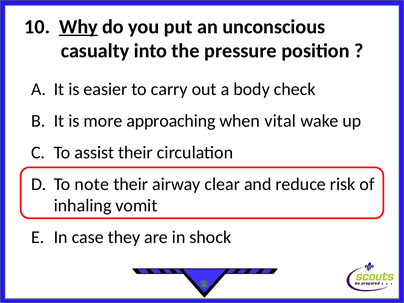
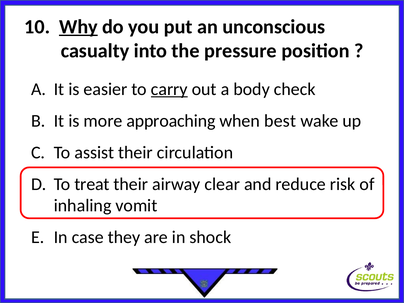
carry underline: none -> present (169, 89)
vital: vital -> best (280, 121)
note: note -> treat (92, 184)
